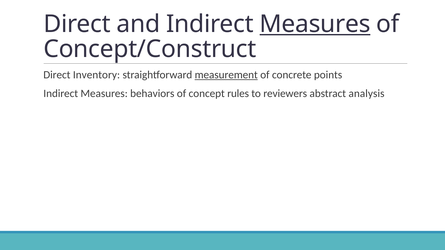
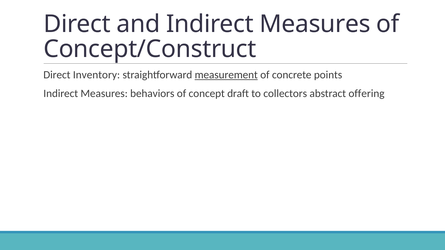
Measures underline: present -> none (315, 24)
rules: rules -> draft (238, 93)
reviewers: reviewers -> collectors (285, 93)
analysis: analysis -> offering (367, 93)
